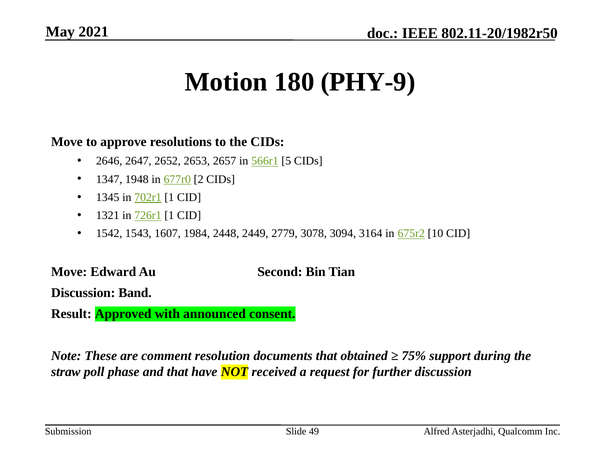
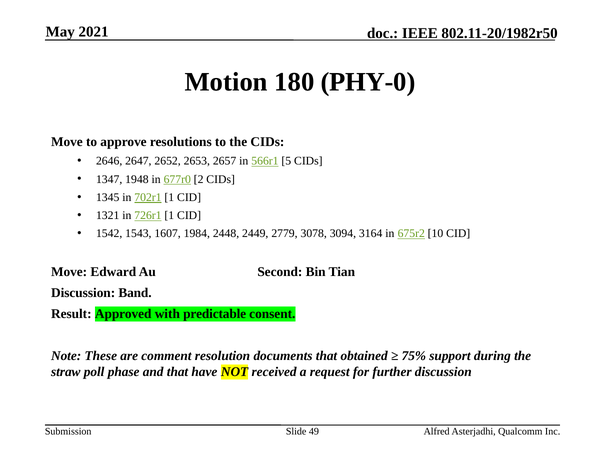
PHY-9: PHY-9 -> PHY-0 (368, 82)
announced: announced -> predictable (215, 314)
